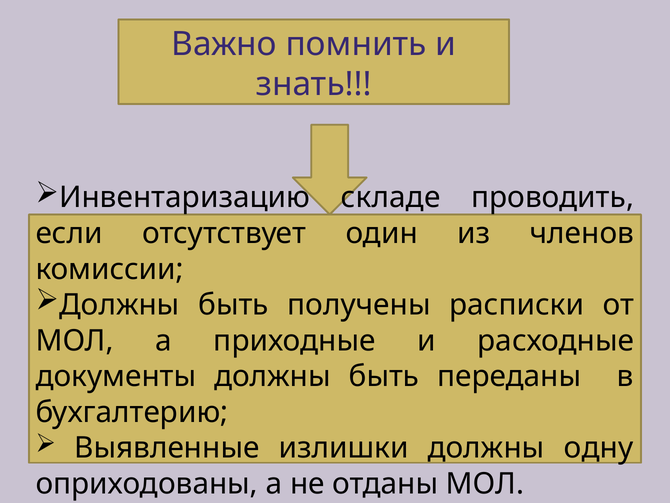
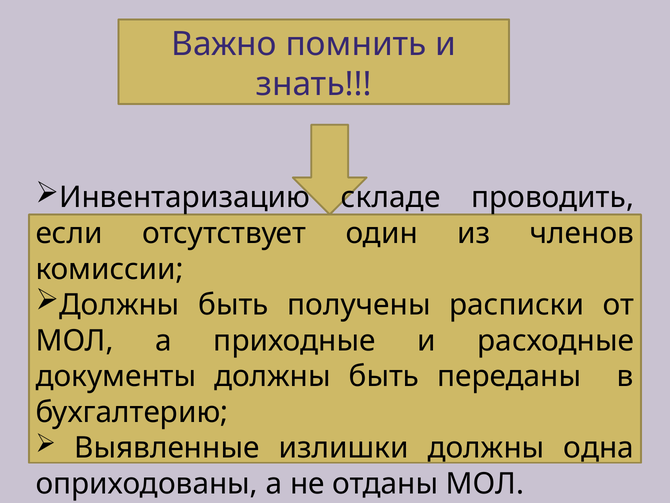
одну: одну -> одна (599, 448)
